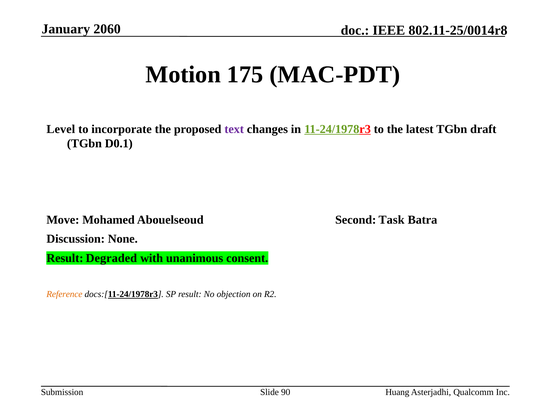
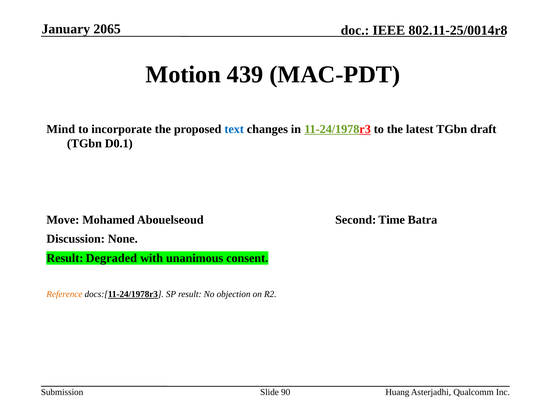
2060: 2060 -> 2065 (107, 29)
175: 175 -> 439 (245, 74)
Level: Level -> Mind (61, 129)
text colour: purple -> blue (234, 129)
Task: Task -> Time (392, 220)
